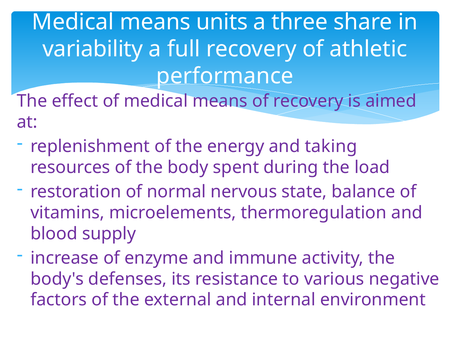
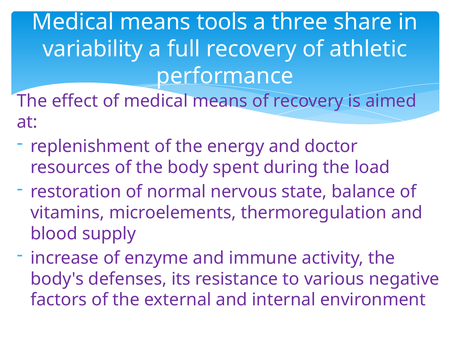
units: units -> tools (222, 22)
taking: taking -> doctor (331, 147)
